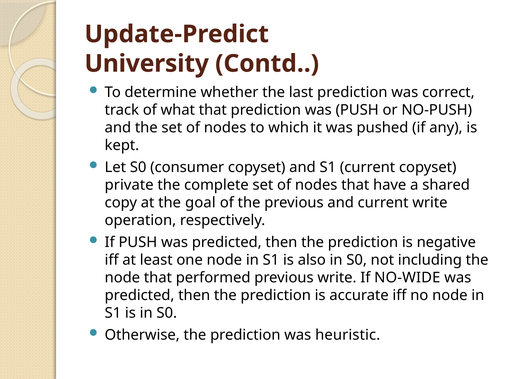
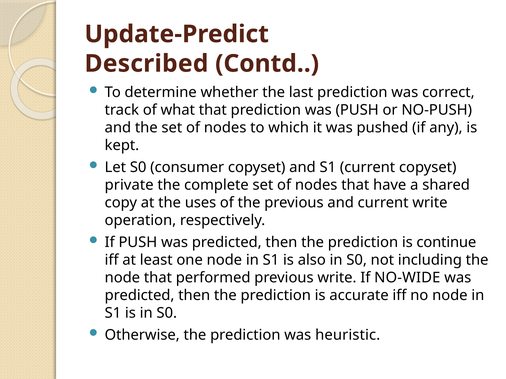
University: University -> Described (146, 64)
goal: goal -> uses (201, 203)
negative: negative -> continue (446, 243)
